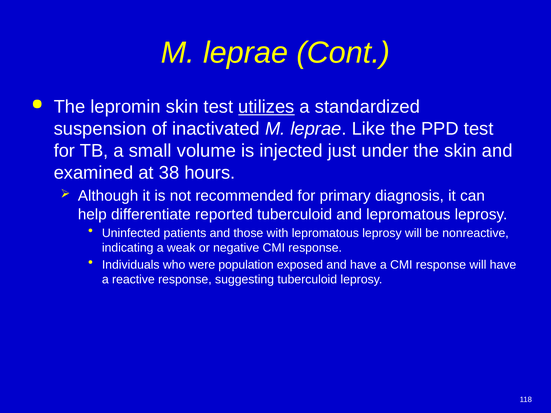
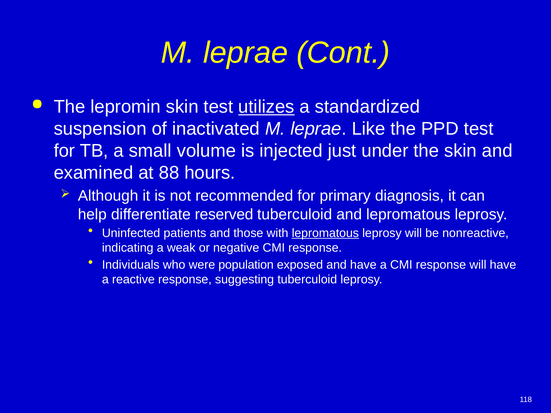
38: 38 -> 88 (169, 173)
reported: reported -> reserved (224, 214)
lepromatous underline: none -> present (325, 233)
